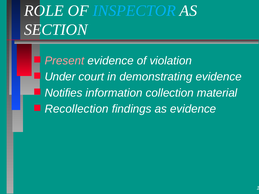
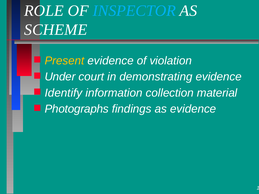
SECTION: SECTION -> SCHEME (56, 30)
Present colour: pink -> yellow (64, 61)
Notifies: Notifies -> Identify (63, 93)
Recollection: Recollection -> Photographs (77, 109)
